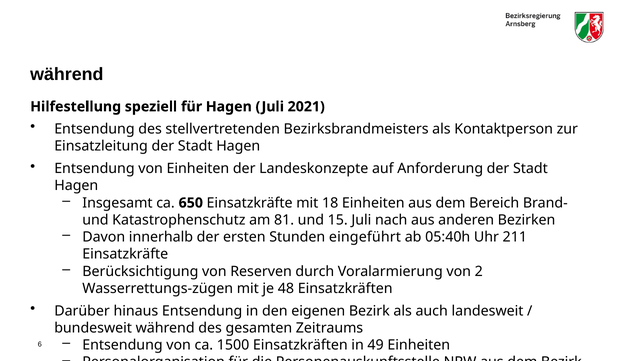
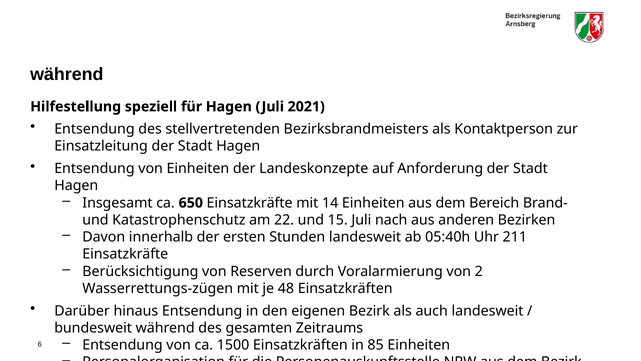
18: 18 -> 14 (330, 203)
81: 81 -> 22 (284, 220)
Stunden eingeführt: eingeführt -> landesweit (365, 237)
49: 49 -> 85 (376, 345)
